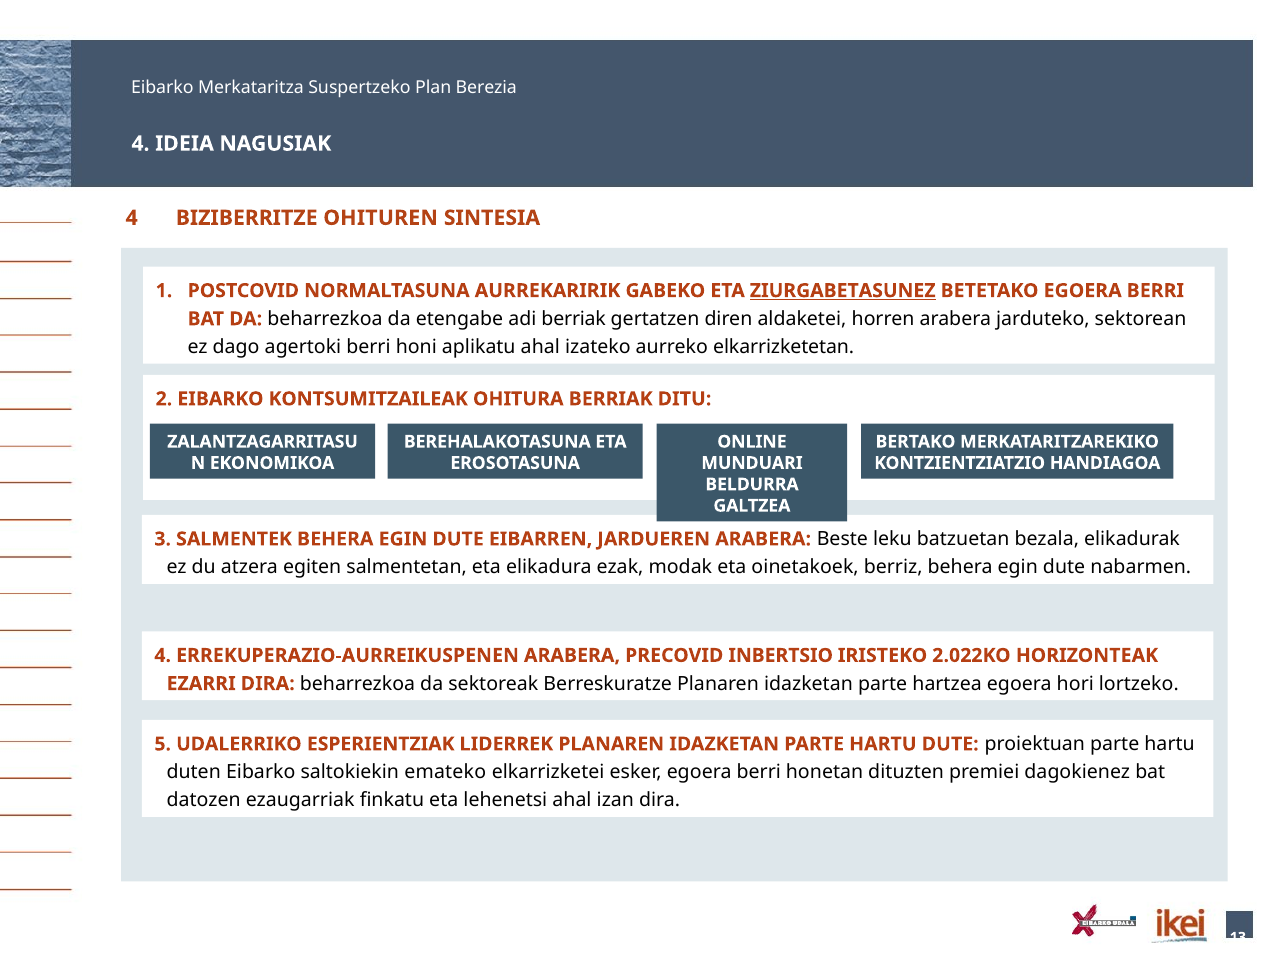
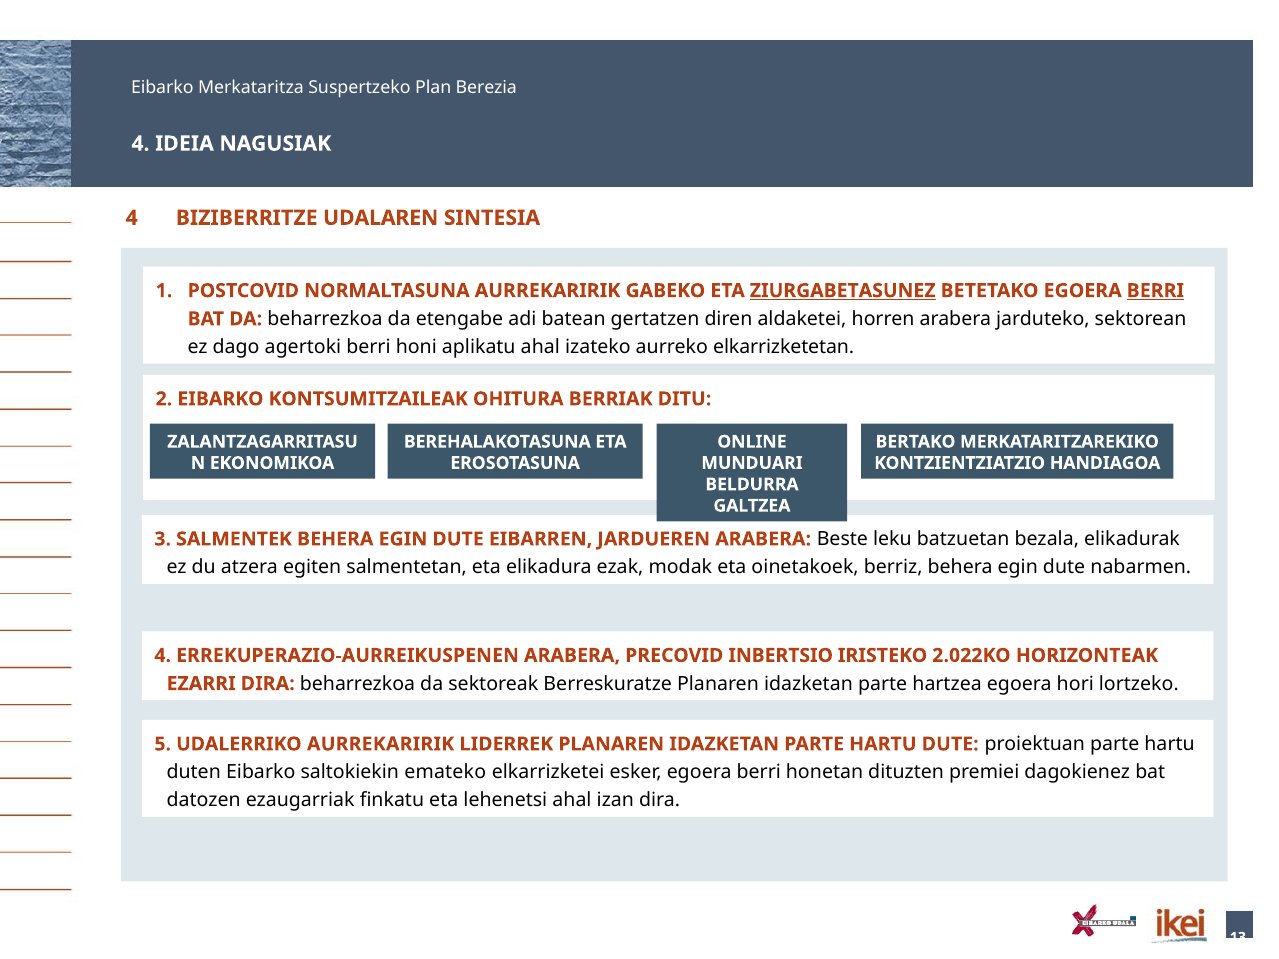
OHITUREN: OHITUREN -> UDALAREN (381, 218)
BERRI underline: none -> present (1155, 291)
adi berriak: berriak -> batean (574, 319)
UDALERRIKO ESPERIENTZIAK: ESPERIENTZIAK -> AURREKARIRIK (381, 744)
